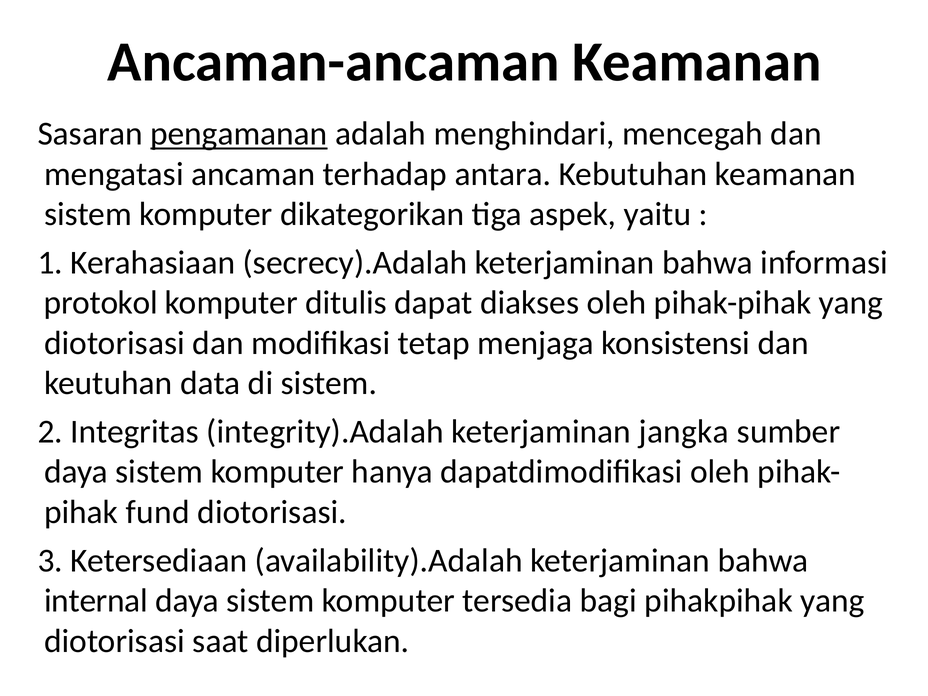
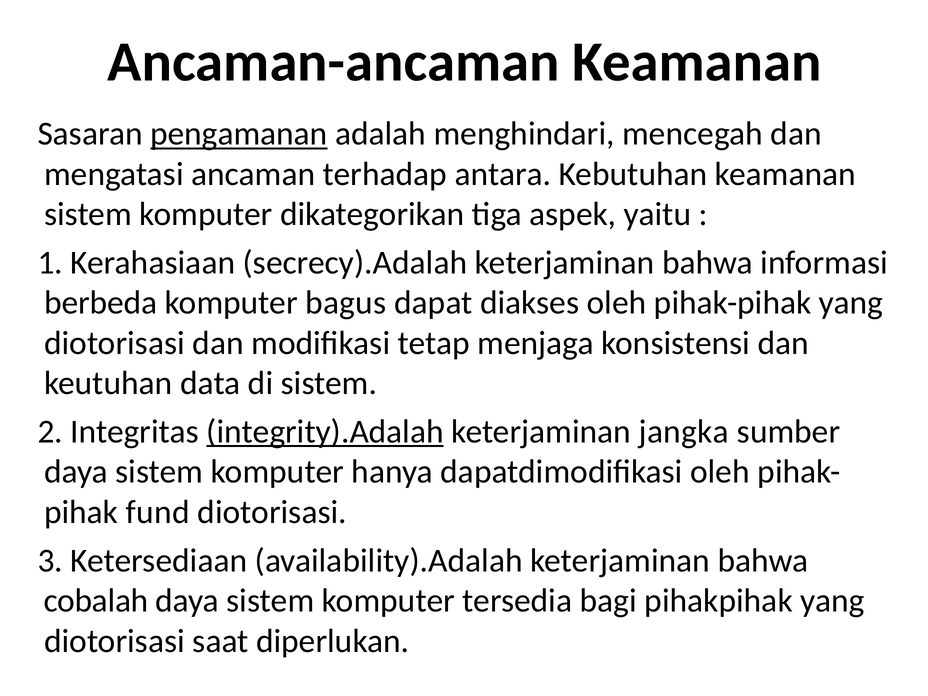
protokol: protokol -> berbeda (101, 303)
ditulis: ditulis -> bagus (346, 303)
integrity).Adalah underline: none -> present (325, 432)
internal: internal -> cobalah (96, 601)
